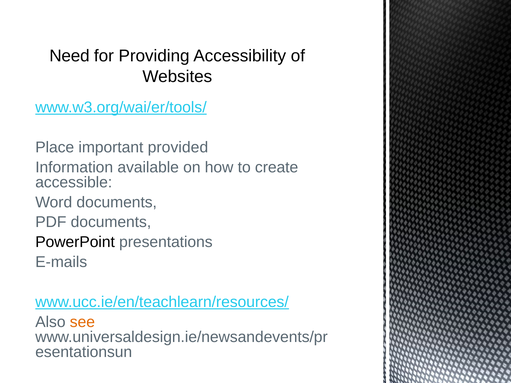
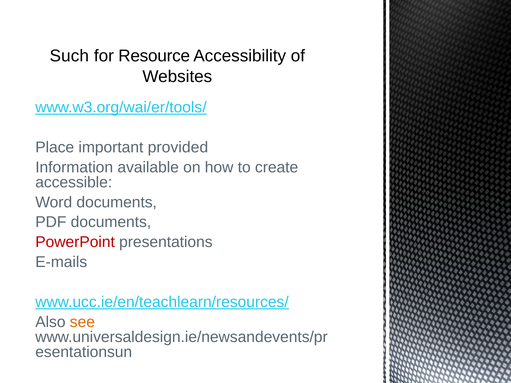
Need: Need -> Such (69, 56)
Providing: Providing -> Resource (154, 56)
PowerPoint colour: black -> red (75, 242)
